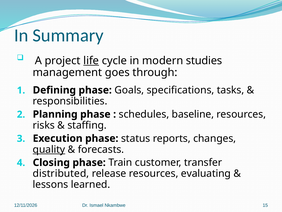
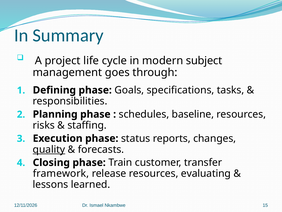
life underline: present -> none (91, 60)
studies: studies -> subject (204, 60)
distributed: distributed -> framework (61, 173)
